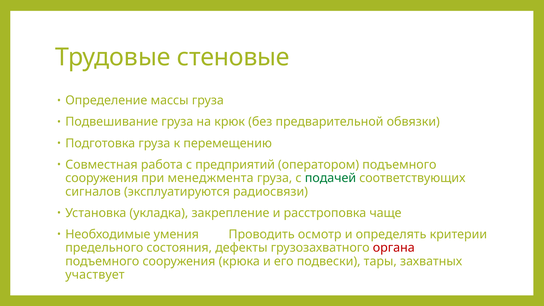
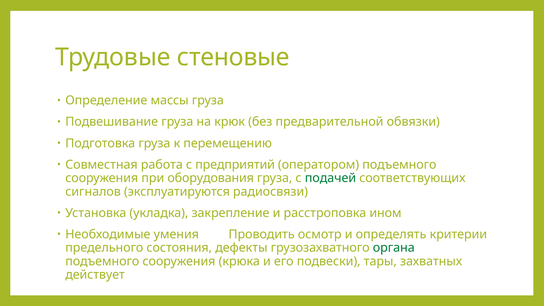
менеджмента: менеджмента -> оборудования (211, 178)
чаще: чаще -> ином (385, 213)
органа colour: red -> green (394, 248)
участвует: участвует -> действует (95, 275)
